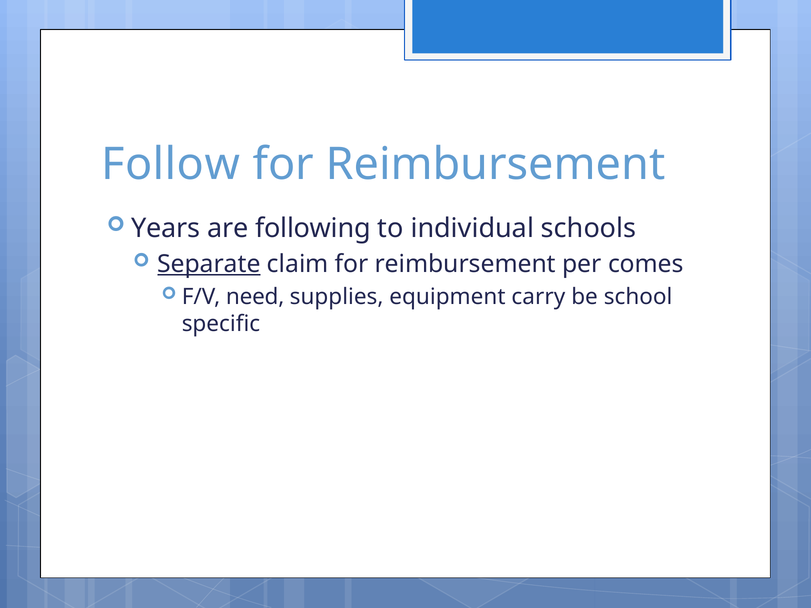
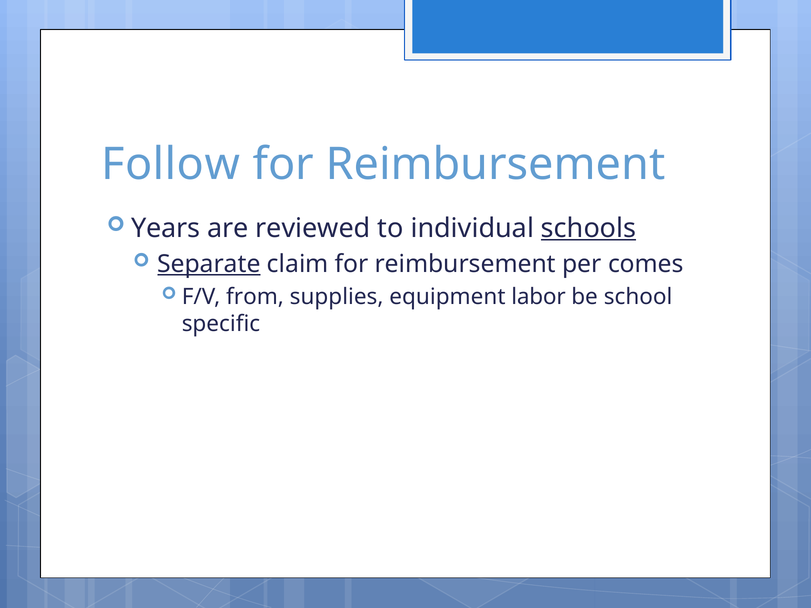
following: following -> reviewed (313, 228)
schools underline: none -> present (589, 228)
need: need -> from (255, 297)
carry: carry -> labor (539, 297)
